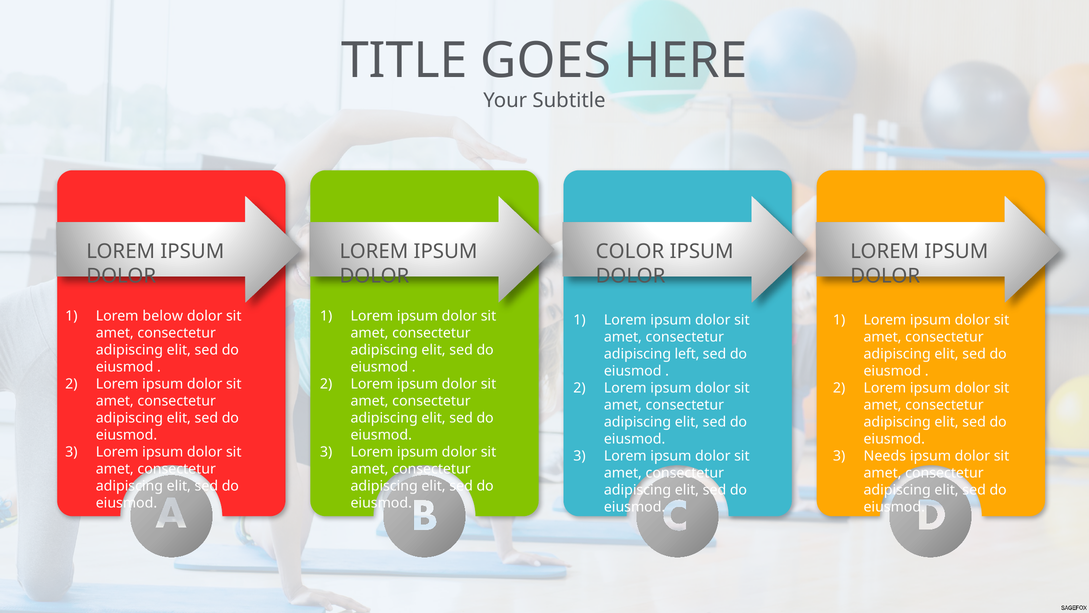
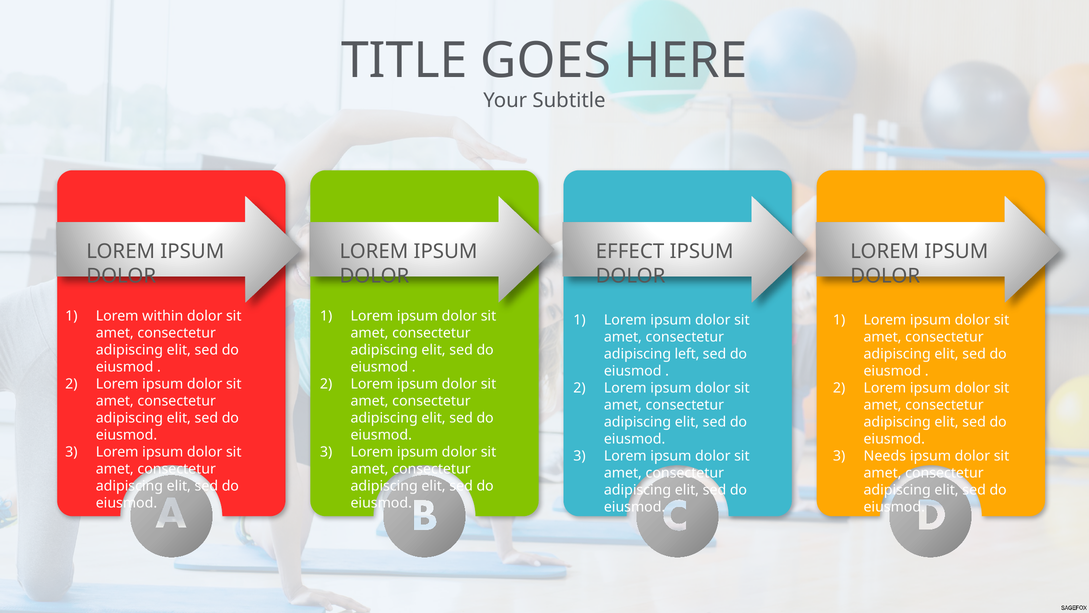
COLOR: COLOR -> EFFECT (630, 251)
below: below -> within (163, 316)
